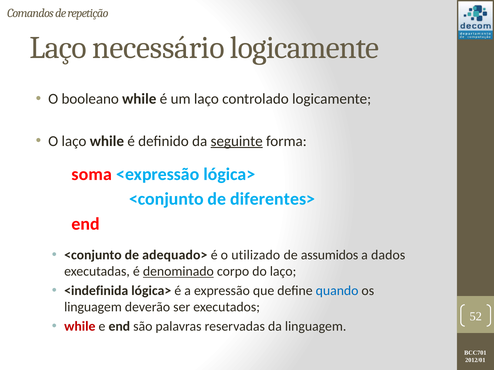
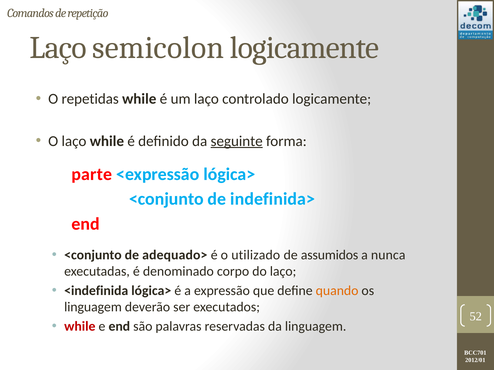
necessário: necessário -> semicolon (158, 48)
booleano: booleano -> repetidas (90, 99)
soma: soma -> parte (92, 174)
diferentes>: diferentes> -> indefinida> (273, 199)
dados: dados -> nunca (388, 255)
denominado underline: present -> none (178, 272)
quando colour: blue -> orange (337, 291)
